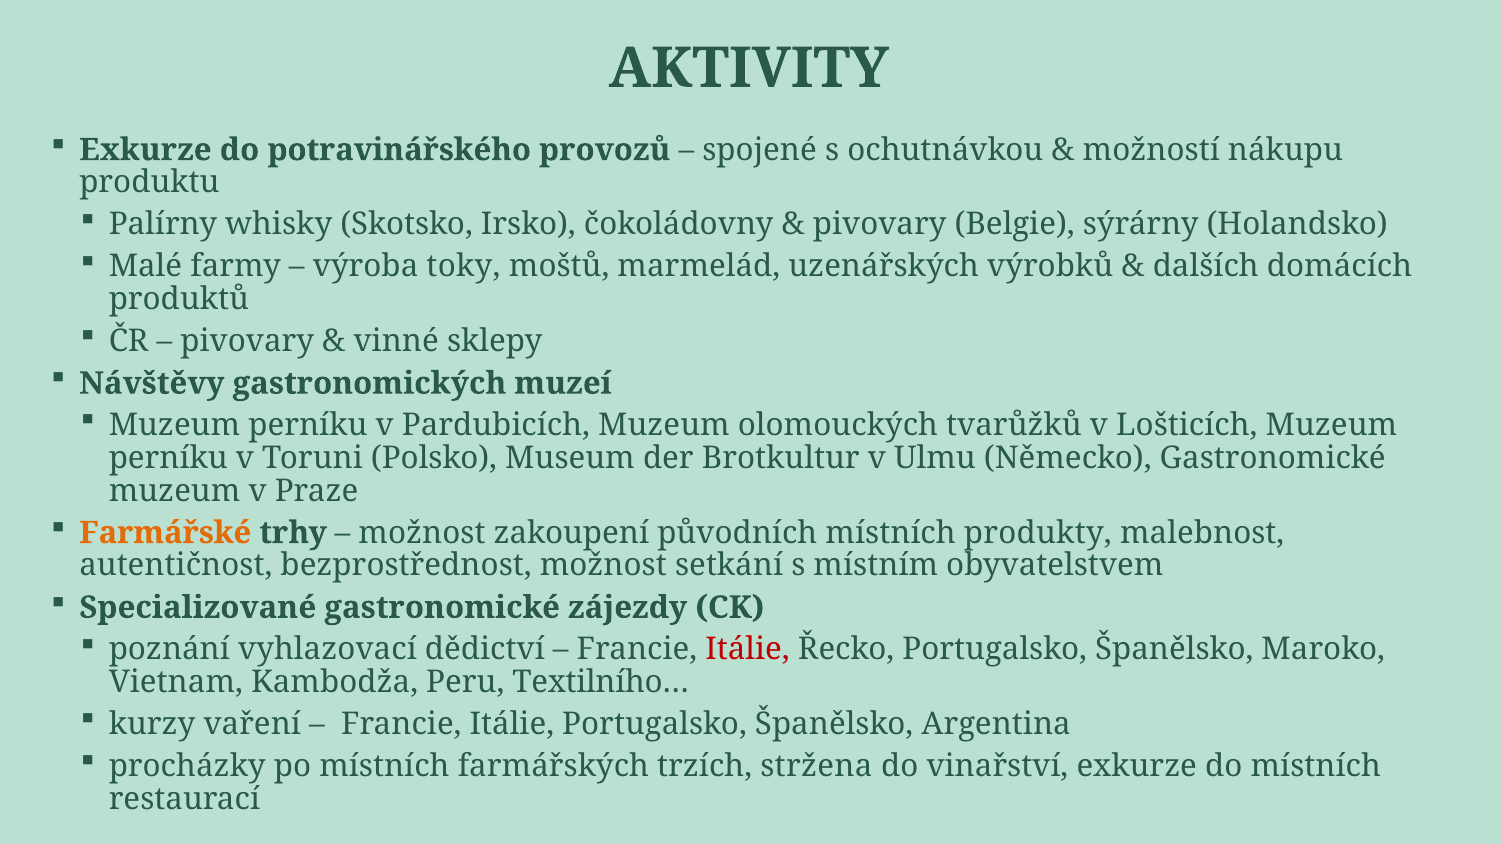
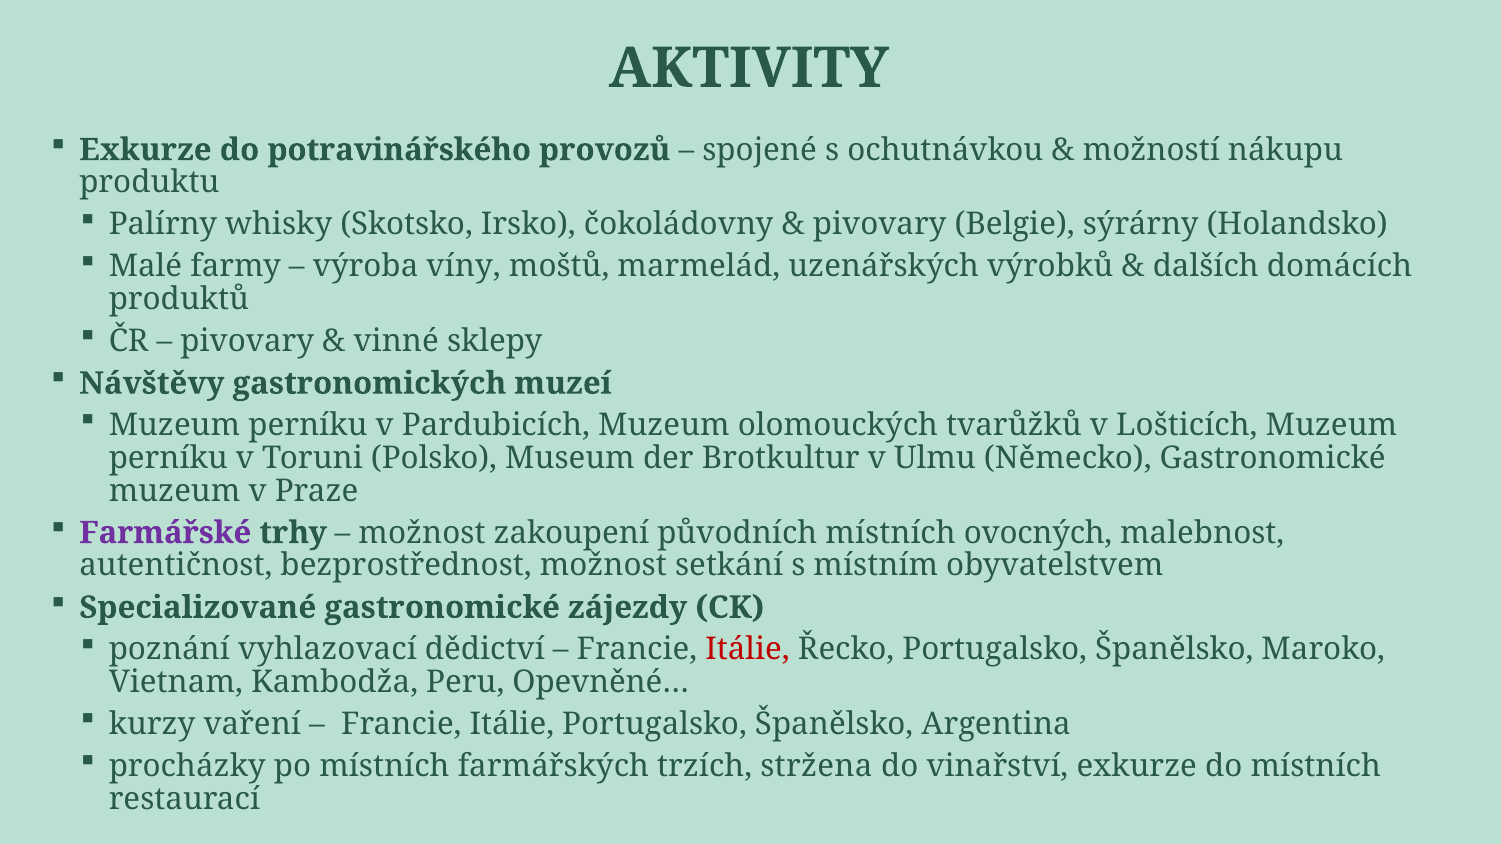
toky: toky -> víny (464, 267)
Farmářské colour: orange -> purple (165, 533)
produkty: produkty -> ovocných (1038, 533)
Textilního…: Textilního… -> Opevněné… (601, 682)
